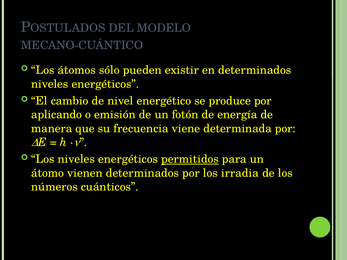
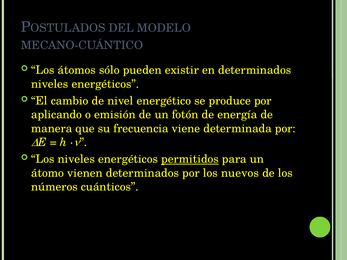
irradia: irradia -> nuevos (240, 173)
